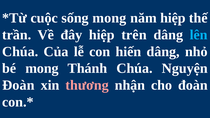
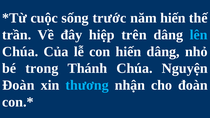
sống mong: mong -> trước (109, 18)
năm hiệp: hiệp -> hiến (173, 18)
bé mong: mong -> trong (42, 68)
thương colour: pink -> light blue (87, 85)
